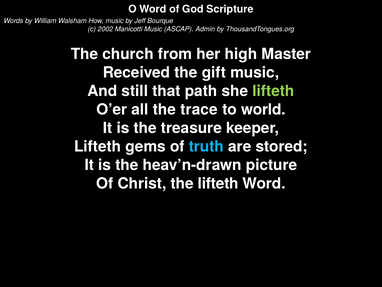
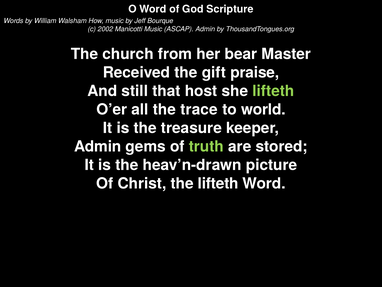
high: high -> bear (241, 54)
gift music: music -> praise (255, 72)
path: path -> host (201, 91)
Lifteth: Lifteth -> Admin (98, 146)
truth colour: light blue -> light green (206, 146)
